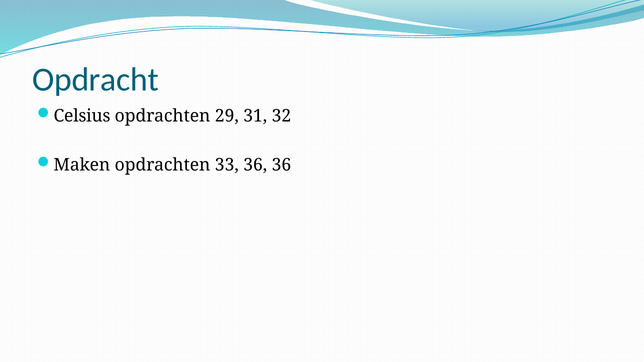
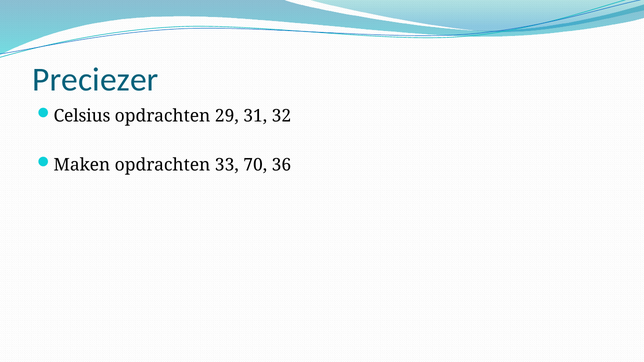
Opdracht: Opdracht -> Preciezer (95, 80)
33 36: 36 -> 70 (255, 165)
